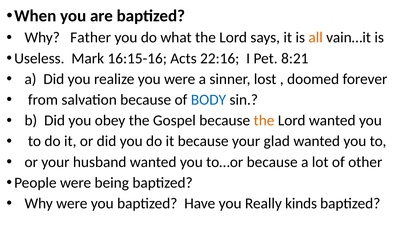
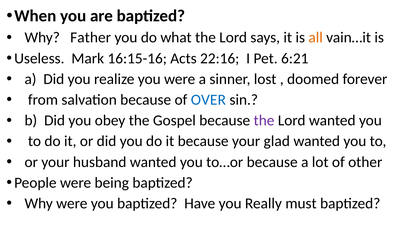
8:21: 8:21 -> 6:21 (295, 58)
BODY: BODY -> OVER (208, 100)
the colour: orange -> purple (264, 121)
kinds: kinds -> must (301, 204)
